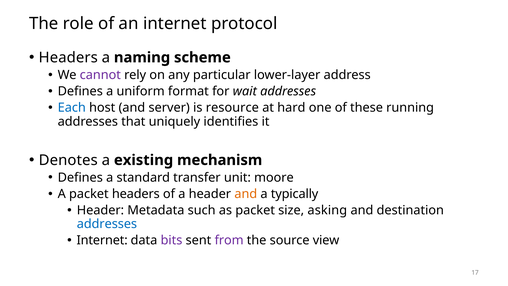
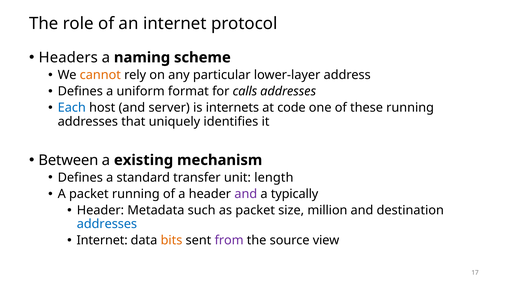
cannot colour: purple -> orange (100, 75)
wait: wait -> calls (245, 91)
resource: resource -> internets (232, 108)
hard: hard -> code (291, 108)
Denotes: Denotes -> Between (68, 160)
moore: moore -> length (274, 177)
packet headers: headers -> running (136, 194)
and colour: orange -> purple (246, 194)
asking: asking -> million (327, 210)
bits colour: purple -> orange (171, 240)
